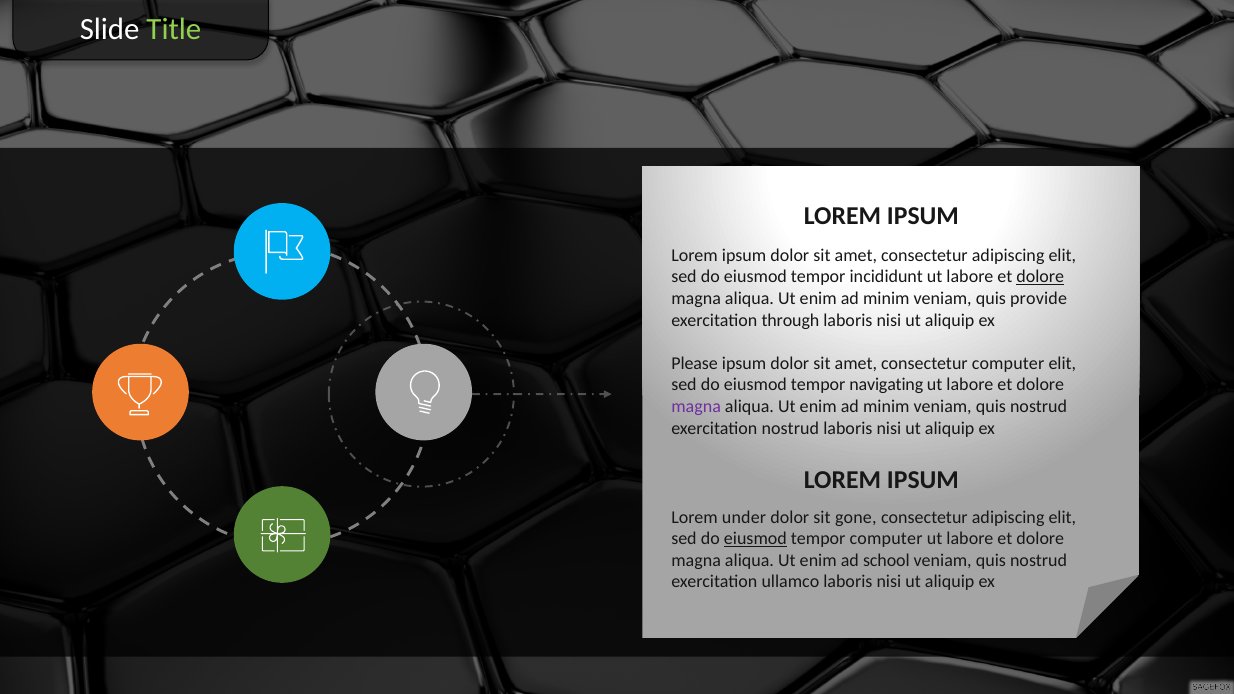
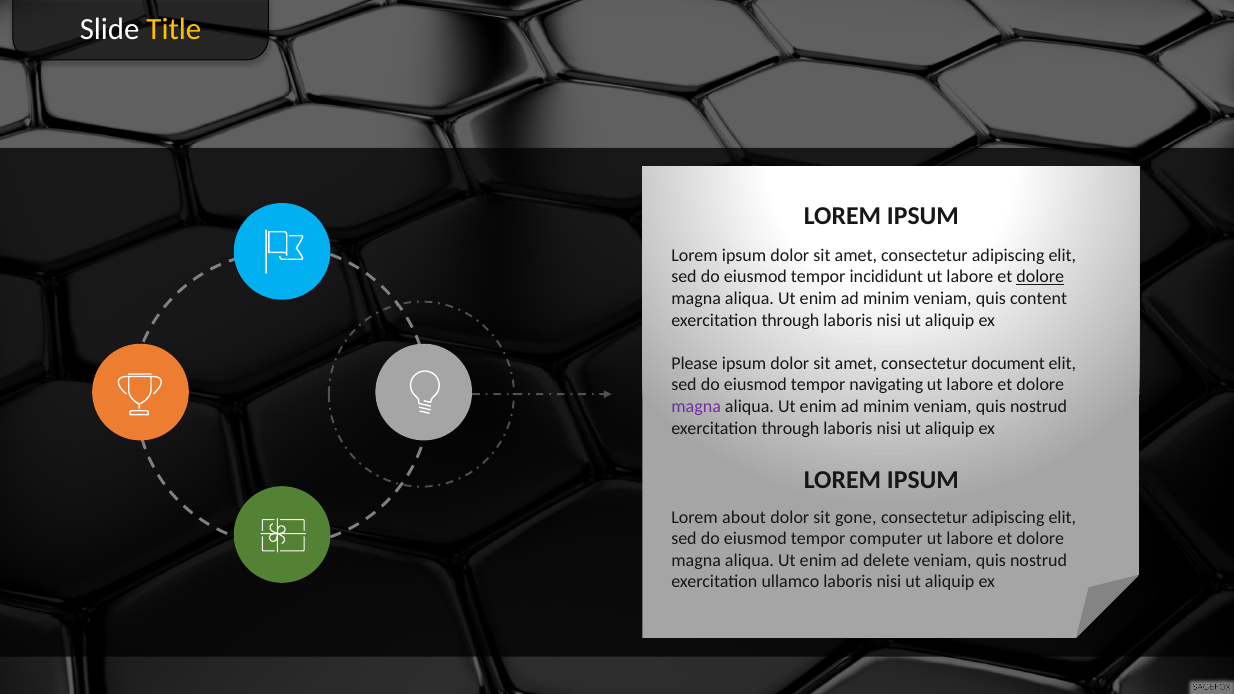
Title colour: light green -> yellow (174, 29)
provide: provide -> content (1039, 299)
consectetur computer: computer -> document (1008, 363)
nostrud: nostrud -> through (790, 428)
under: under -> about (744, 517)
eiusmod underline: present -> none (755, 539)
school: school -> delete (886, 560)
